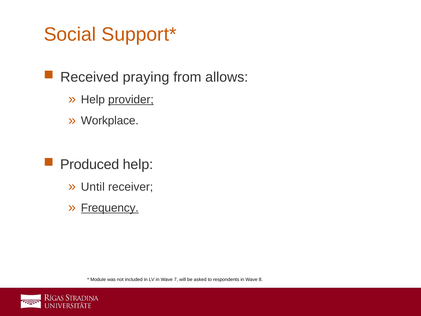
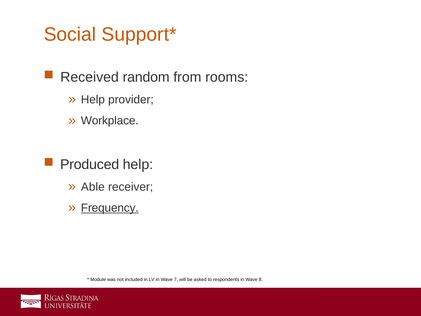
praying: praying -> random (146, 77)
allows: allows -> rooms (227, 77)
provider underline: present -> none (131, 100)
Until: Until -> Able (93, 187)
